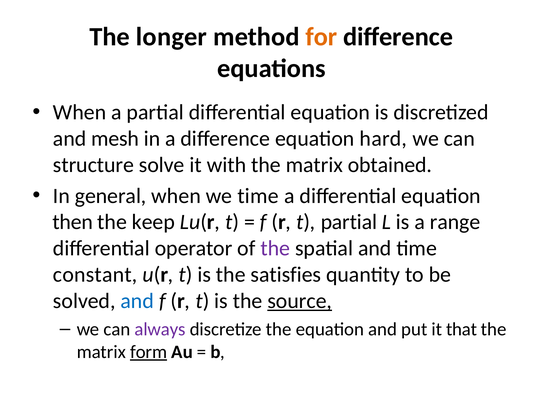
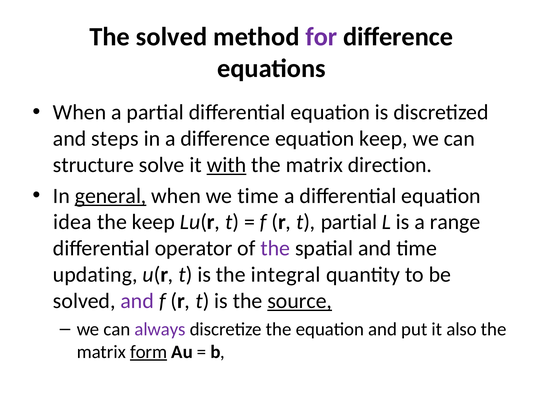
The longer: longer -> solved (172, 37)
for colour: orange -> purple (321, 37)
mesh: mesh -> steps (115, 139)
equation hard: hard -> keep (383, 139)
with underline: none -> present (226, 165)
obtained: obtained -> direction (390, 165)
general underline: none -> present (111, 196)
then: then -> idea (73, 222)
constant: constant -> updating (95, 275)
satisfies: satisfies -> integral (286, 275)
and colour: blue -> purple (137, 301)
that: that -> also (462, 329)
